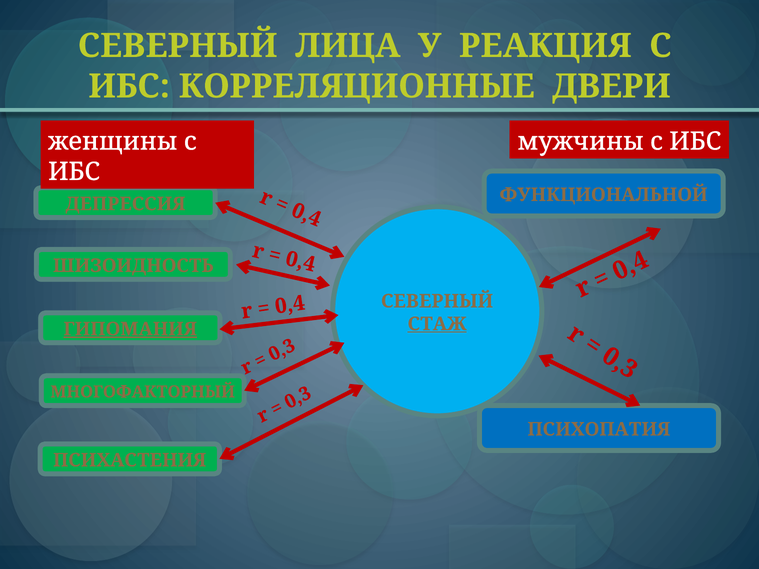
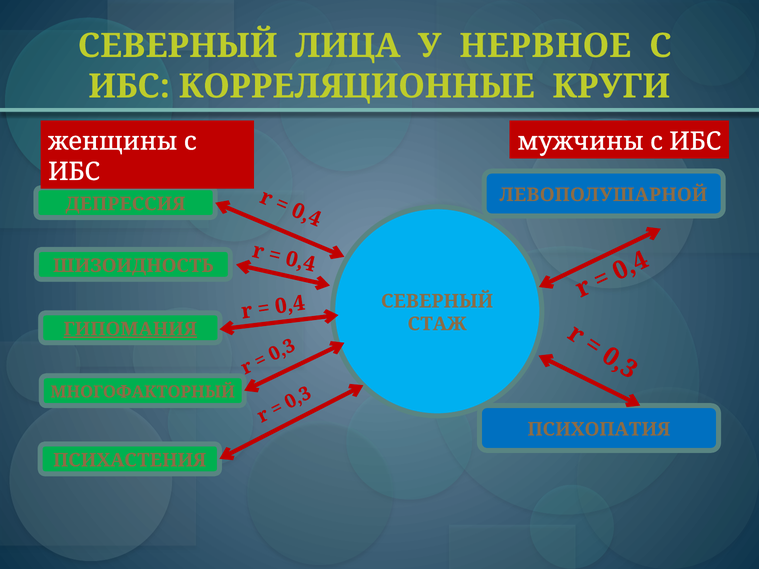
РЕАКЦИЯ: РЕАКЦИЯ -> НЕРВНОЕ (545, 46)
ДВЕРИ: ДВЕРИ -> КРУГИ (611, 86)
ФУНКЦИОНАЛЬНОЙ: ФУНКЦИОНАЛЬНОЙ -> ЛЕВОПОЛУШАРНОЙ (603, 195)
СТАЖ underline: present -> none (437, 324)
